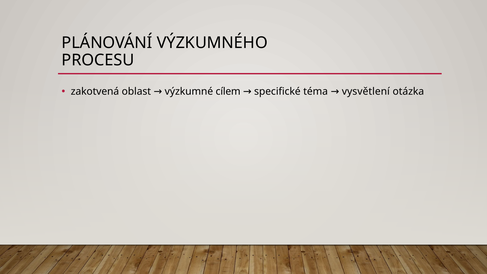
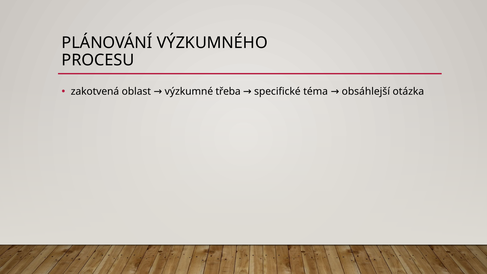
cílem: cílem -> třeba (228, 92)
vysvětlení: vysvětlení -> obsáhlejší (366, 92)
